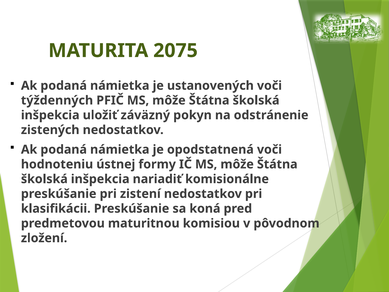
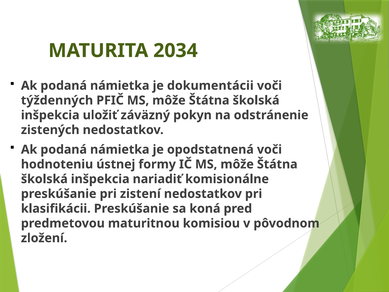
2075: 2075 -> 2034 (176, 51)
ustanovených: ustanovených -> dokumentácii (210, 86)
